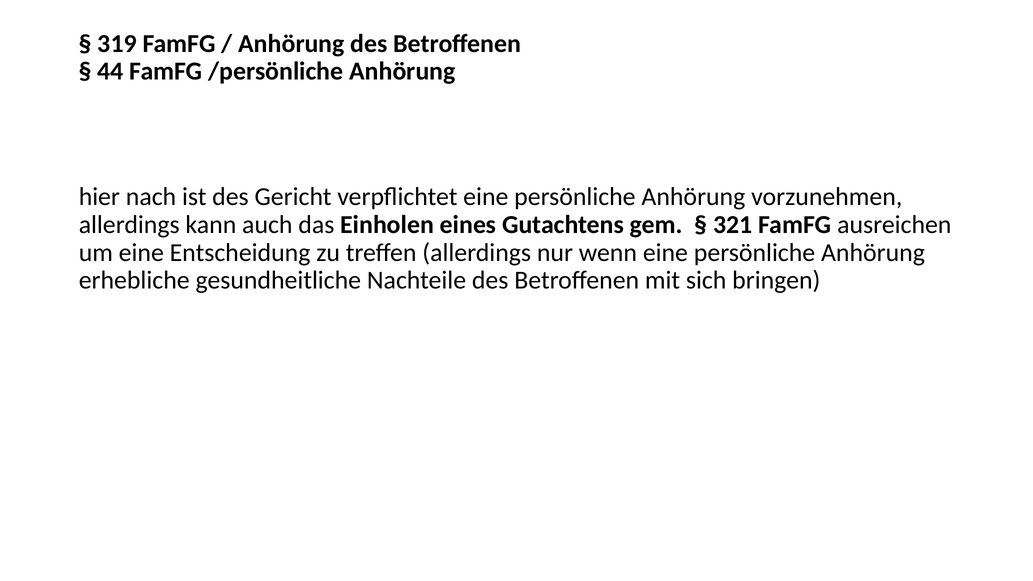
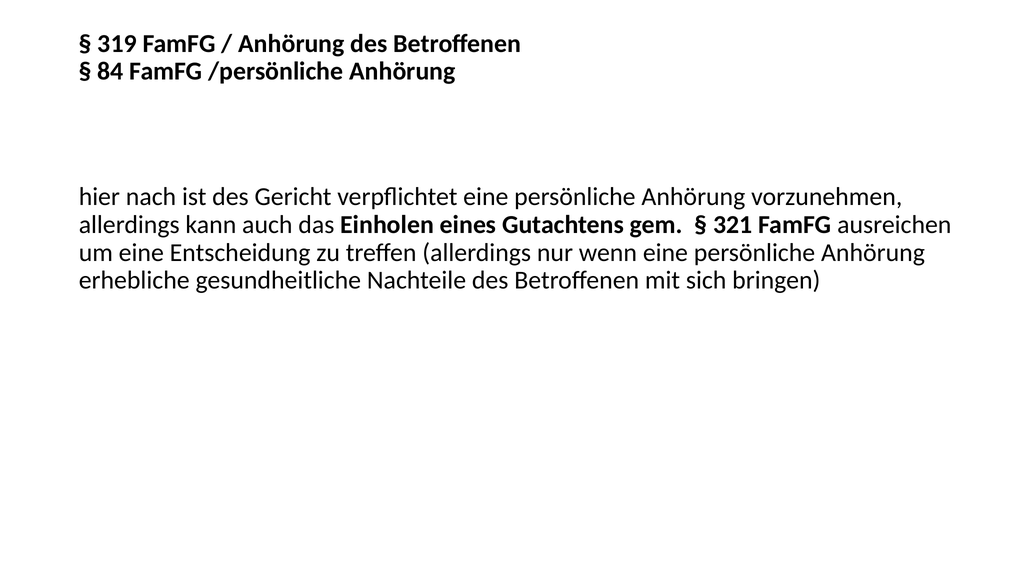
44: 44 -> 84 (110, 71)
